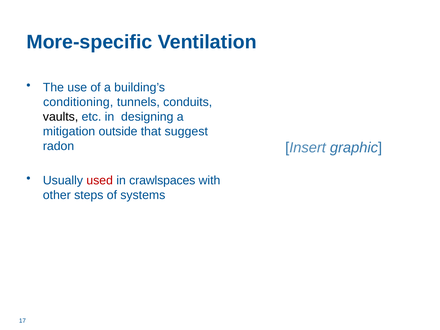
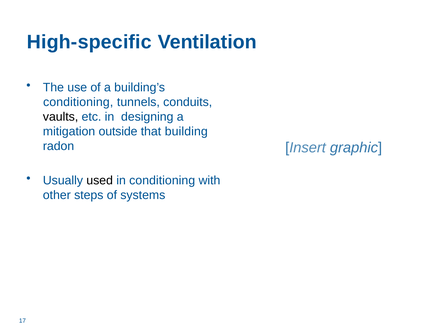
More-specific: More-specific -> High-specific (89, 42)
suggest: suggest -> building (186, 131)
used colour: red -> black (100, 180)
in crawlspaces: crawlspaces -> conditioning (162, 180)
